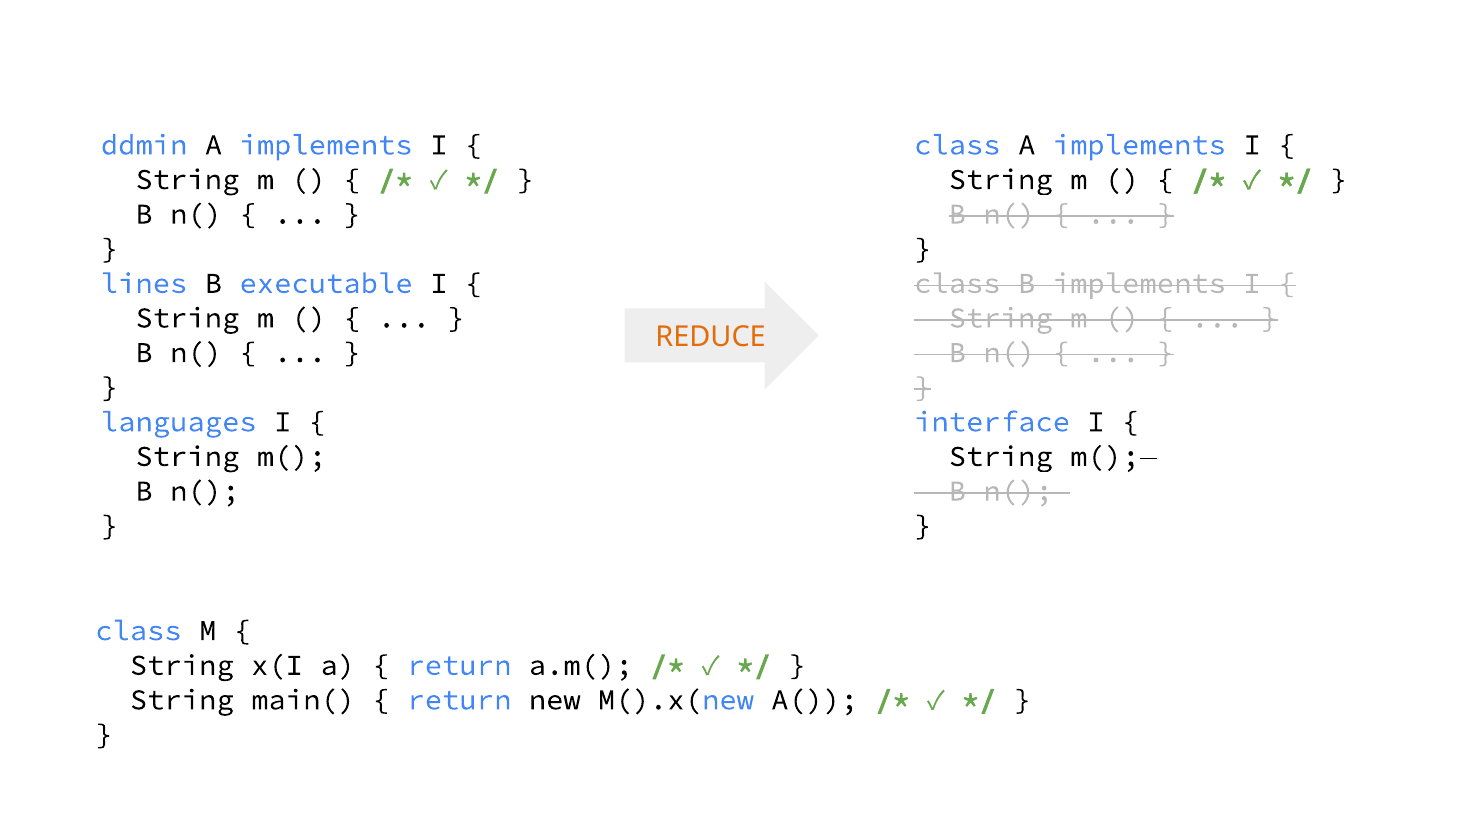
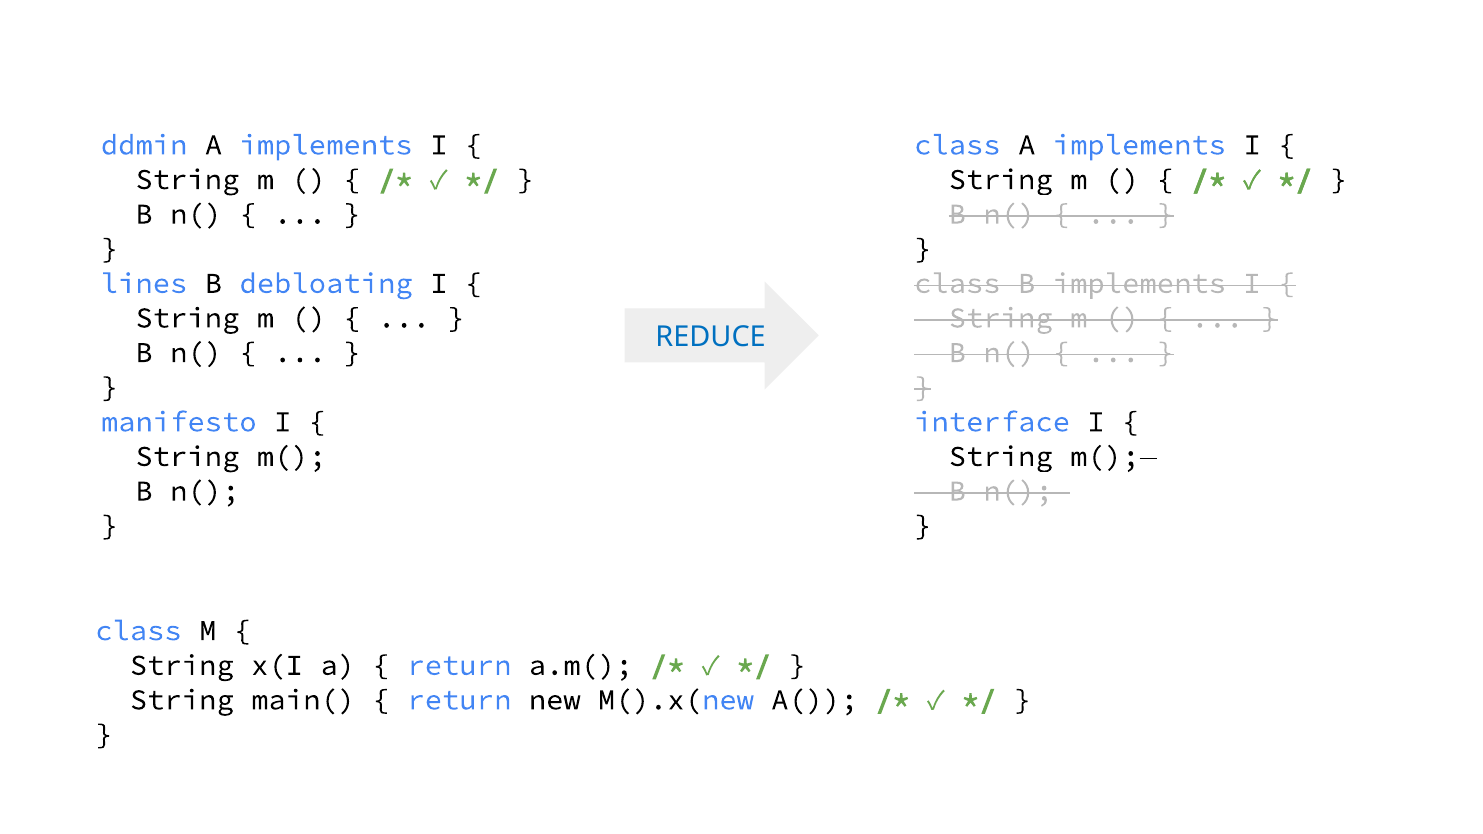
executable: executable -> debloating (326, 283)
REDUCE colour: orange -> blue (711, 337)
languages: languages -> manifesto (179, 422)
